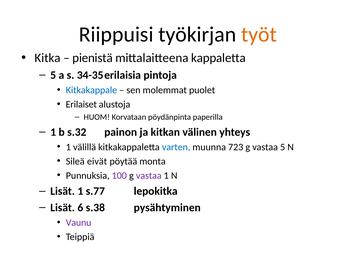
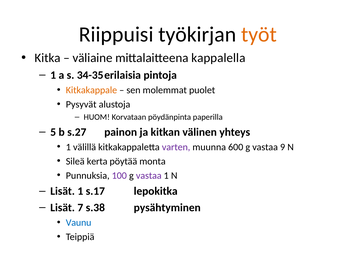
pienistä: pienistä -> väliaine (93, 58)
kappaletta: kappaletta -> kappalella (218, 58)
5: 5 -> 1 (53, 75)
Kitkakappale colour: blue -> orange (91, 90)
Erilaiset: Erilaiset -> Pysyvät (81, 104)
1: 1 -> 5 (53, 132)
s.32: s.32 -> s.27 (77, 132)
varten colour: blue -> purple (176, 147)
723: 723 -> 600 (236, 147)
vastaa 5: 5 -> 9 (283, 147)
eivät: eivät -> kerta (97, 161)
s.77: s.77 -> s.17 (95, 191)
6: 6 -> 7 (80, 208)
Vaunu colour: purple -> blue (79, 223)
